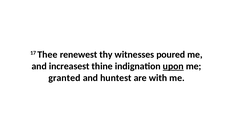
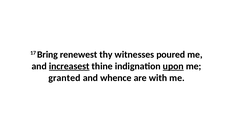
Thee: Thee -> Bring (47, 55)
increasest underline: none -> present (69, 66)
huntest: huntest -> whence (116, 78)
